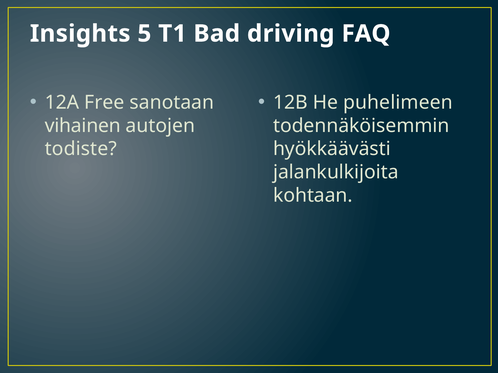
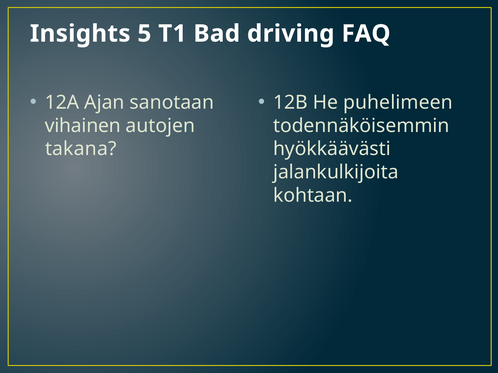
Free: Free -> Ajan (104, 103)
todiste: todiste -> takana (81, 149)
